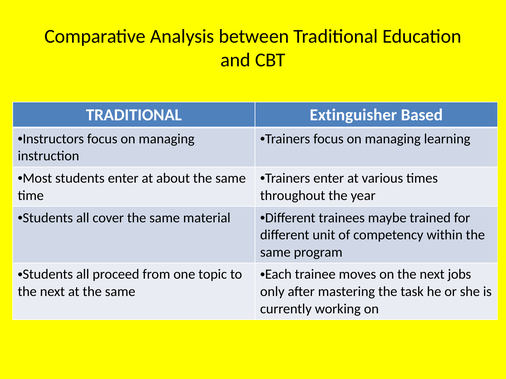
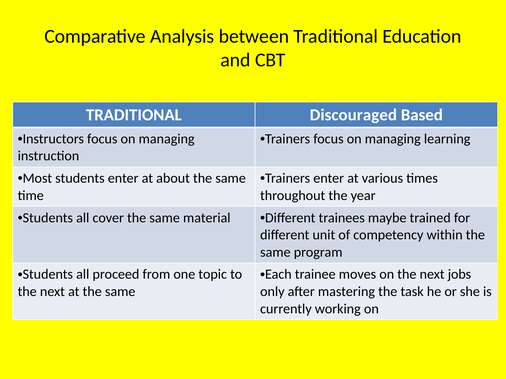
Extinguisher: Extinguisher -> Discouraged (353, 115)
